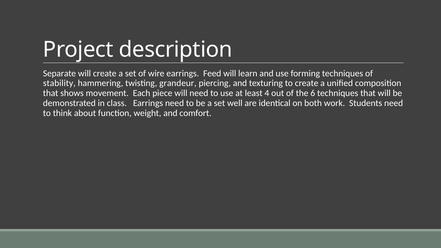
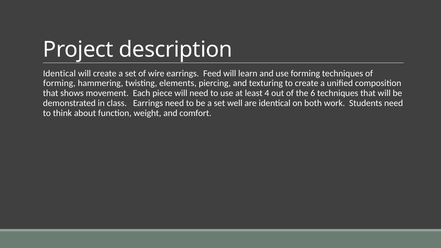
Separate: Separate -> Identical (59, 73)
stability: stability -> forming (59, 83)
grandeur: grandeur -> elements (178, 83)
